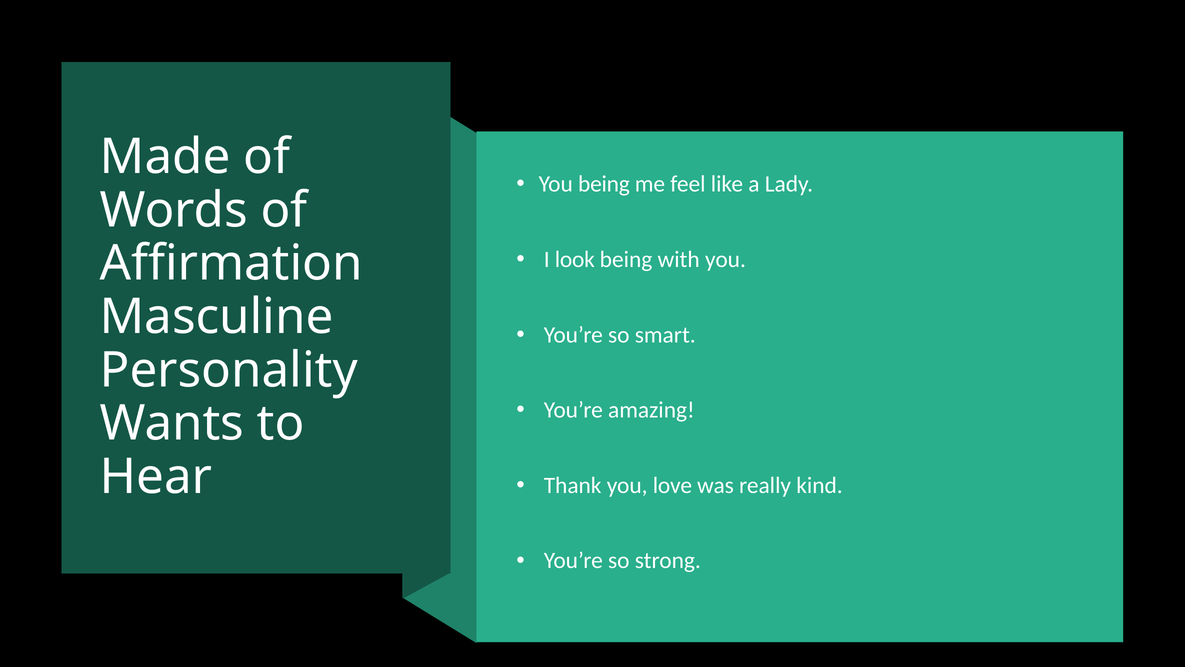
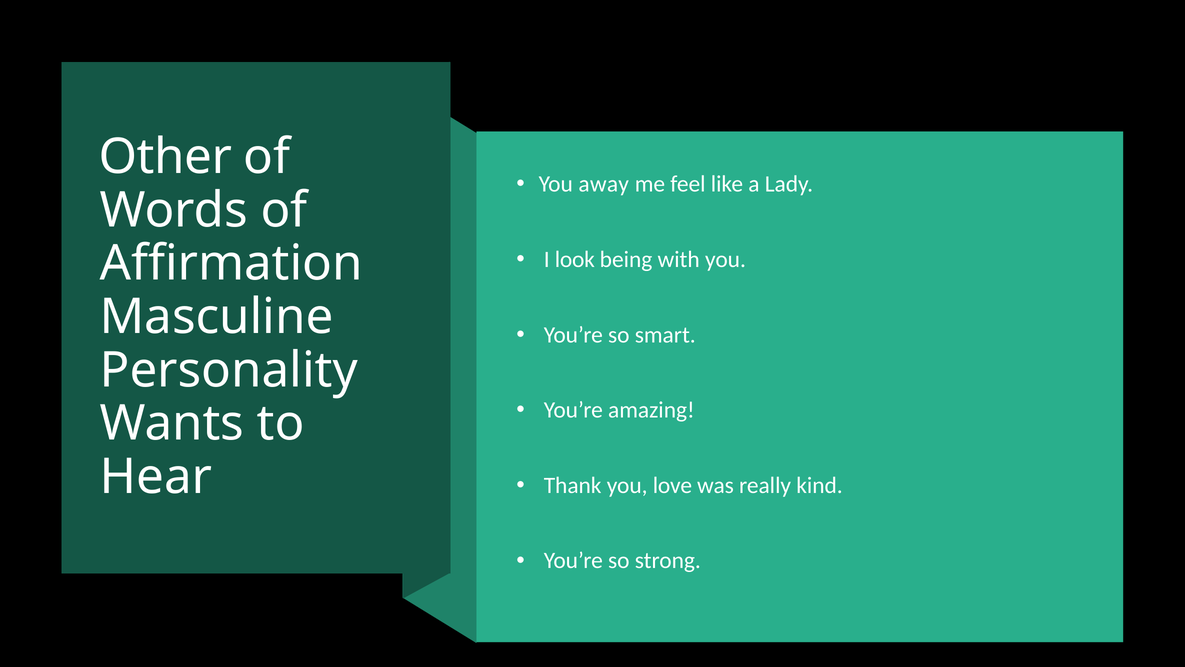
Made: Made -> Other (165, 157)
You being: being -> away (604, 184)
